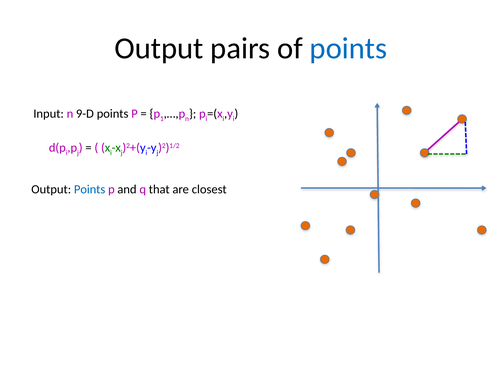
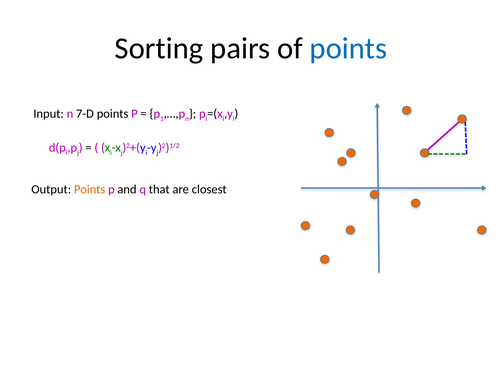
Output: Output -> Sorting (159, 49)
9-D: 9-D -> 7-D (85, 114)
Points colour: blue -> orange (90, 190)
